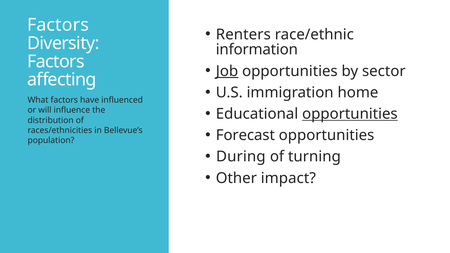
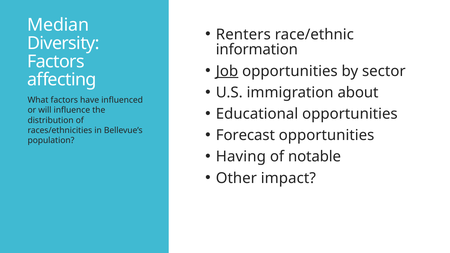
Factors: Factors -> Median (58, 25)
home: home -> about (358, 93)
opportunities underline: present -> none (350, 114)
During: During -> Having (241, 157)
turning: turning -> notable (315, 157)
